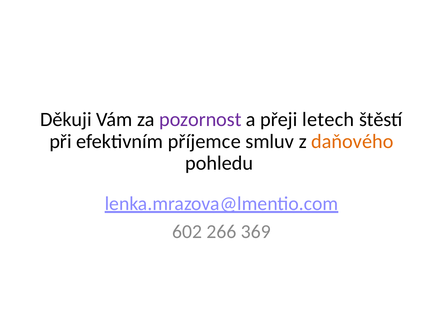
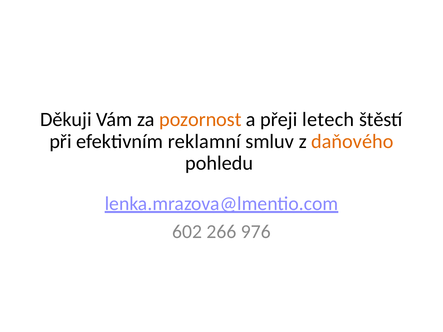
pozornost colour: purple -> orange (200, 120)
příjemce: příjemce -> reklamní (204, 141)
369: 369 -> 976 (256, 232)
